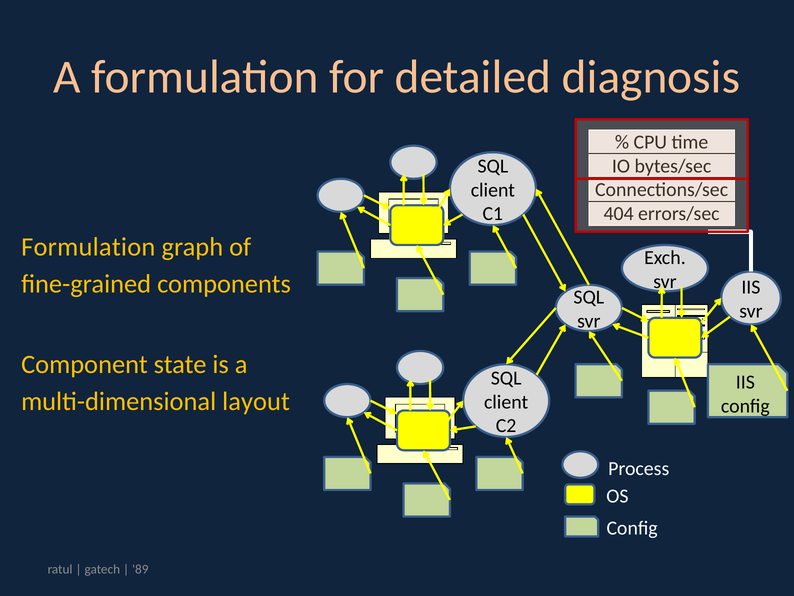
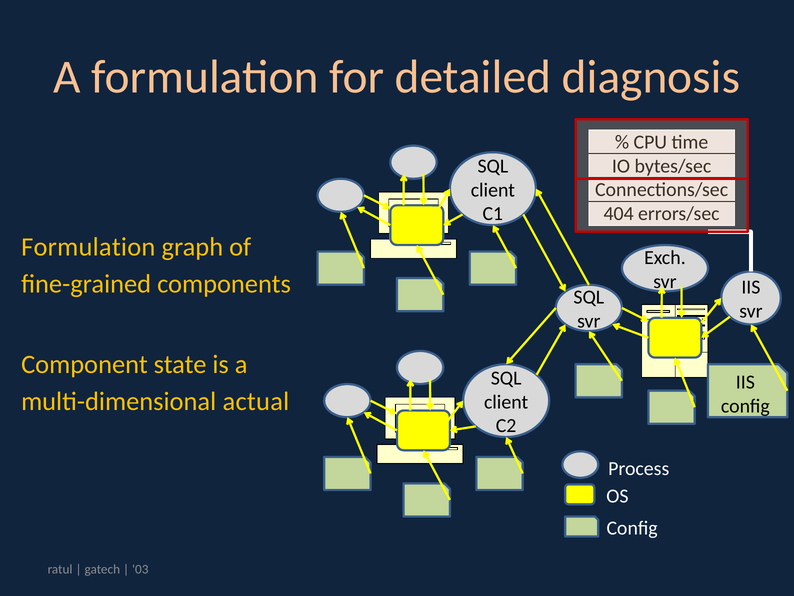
layout: layout -> actual (256, 401)
89: 89 -> 03 (140, 569)
